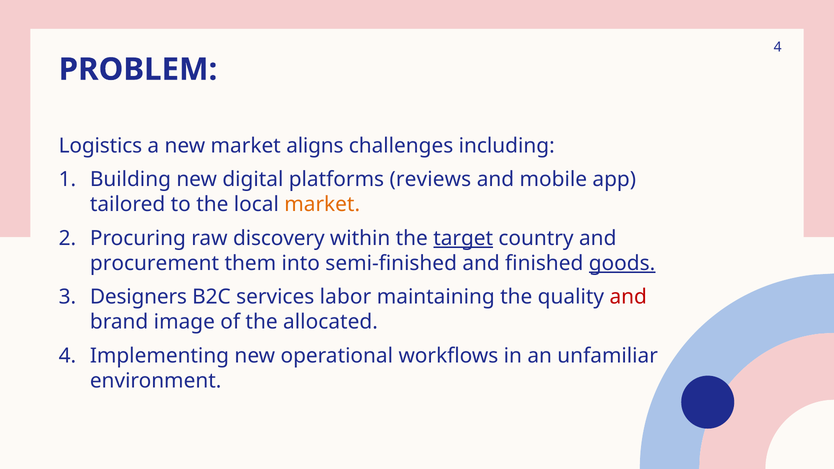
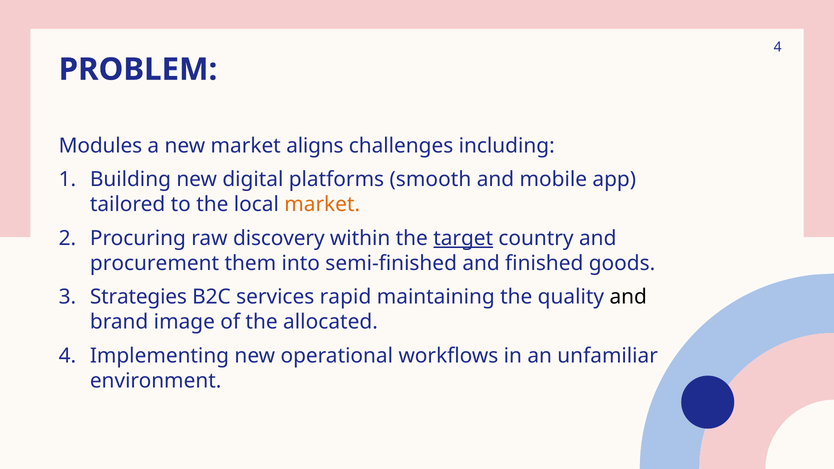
Logistics: Logistics -> Modules (100, 146)
reviews: reviews -> smooth (430, 180)
goods underline: present -> none (622, 263)
Designers: Designers -> Strategies (138, 297)
labor: labor -> rapid (346, 297)
and colour: red -> black (628, 297)
